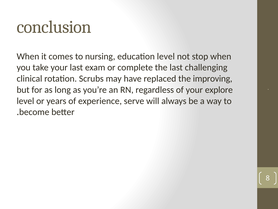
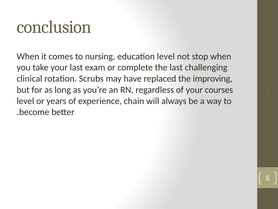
explore: explore -> courses (219, 90)
serve: serve -> chain (134, 101)
